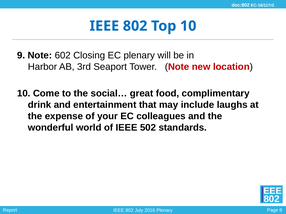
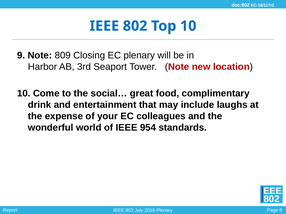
602: 602 -> 809 (63, 55)
502: 502 -> 954 (148, 128)
